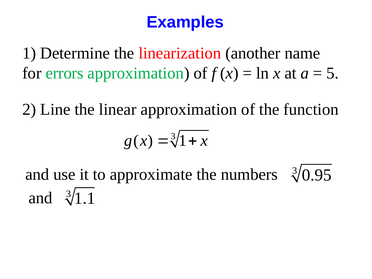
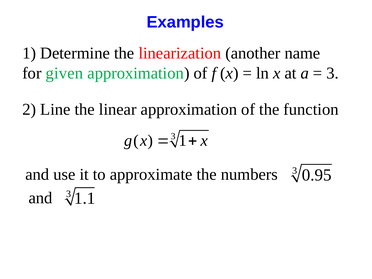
errors: errors -> given (64, 73)
5: 5 -> 3 (333, 73)
